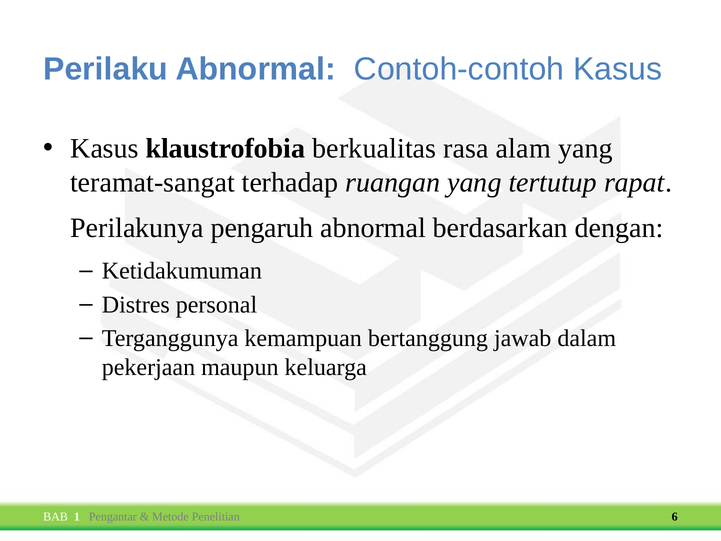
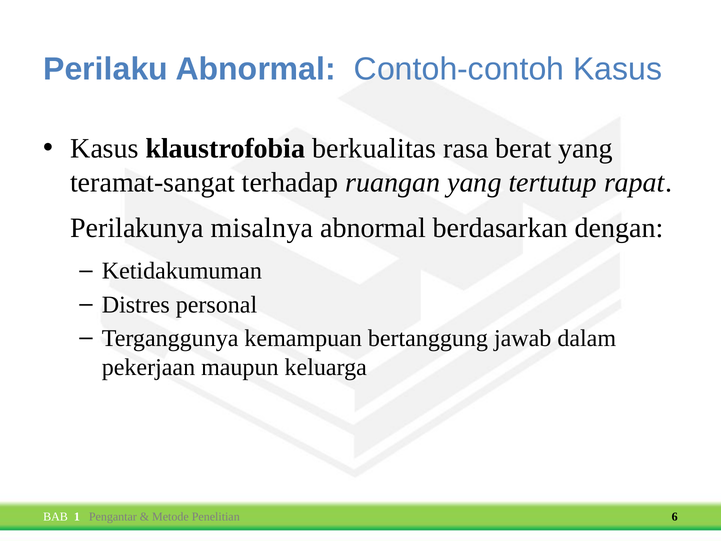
alam: alam -> berat (523, 149)
pengaruh: pengaruh -> misalnya (262, 228)
